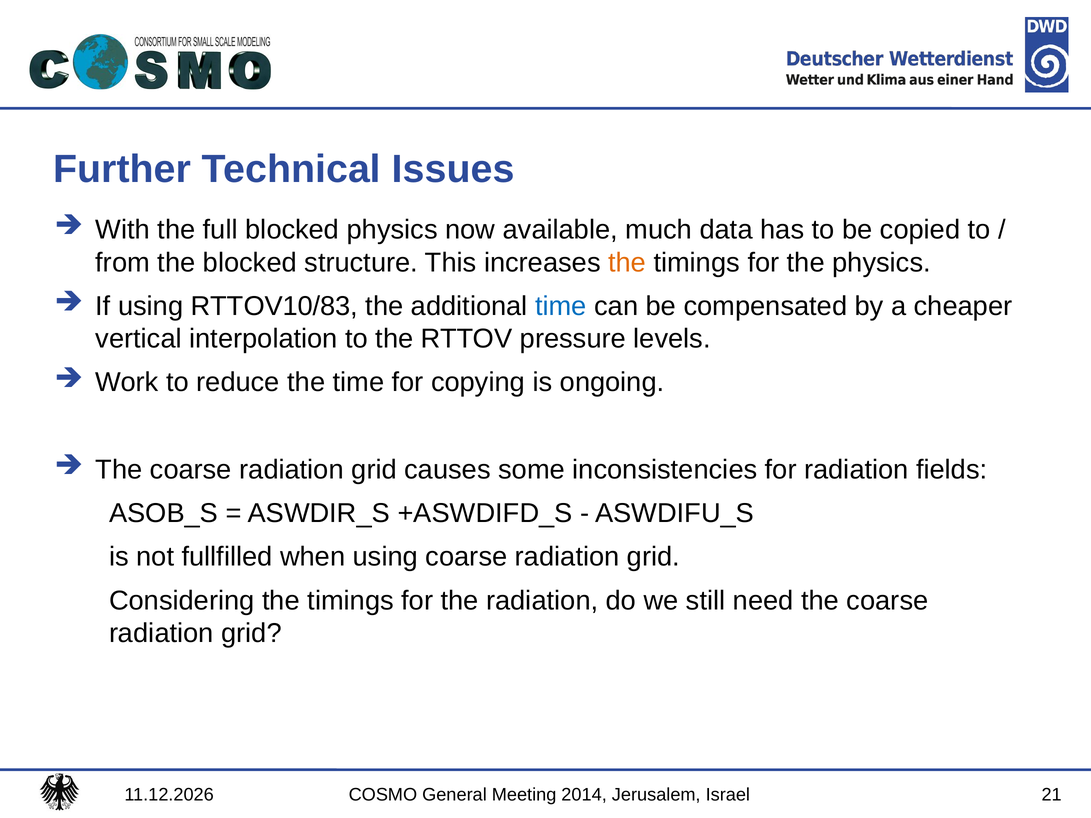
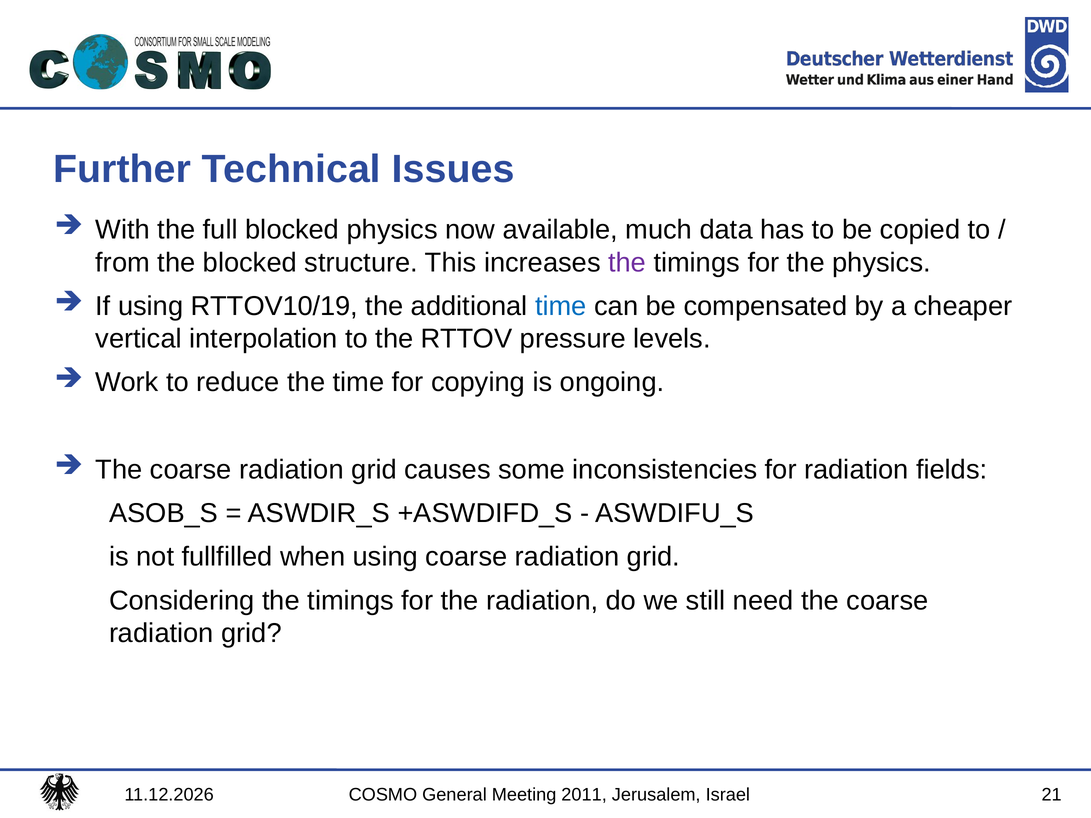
the colour: orange -> purple (627, 263)
RTTOV10/83: RTTOV10/83 -> RTTOV10/19 (274, 306)
2014: 2014 -> 2011 (584, 795)
